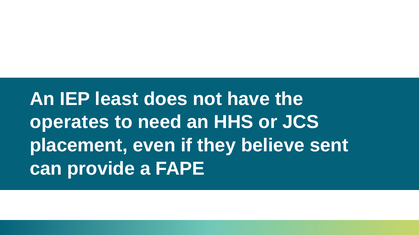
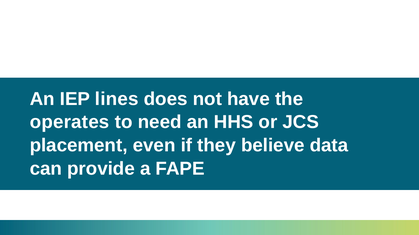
least: least -> lines (117, 99)
sent: sent -> data (329, 146)
